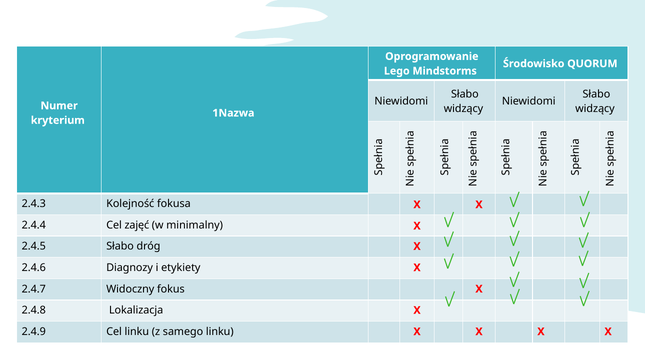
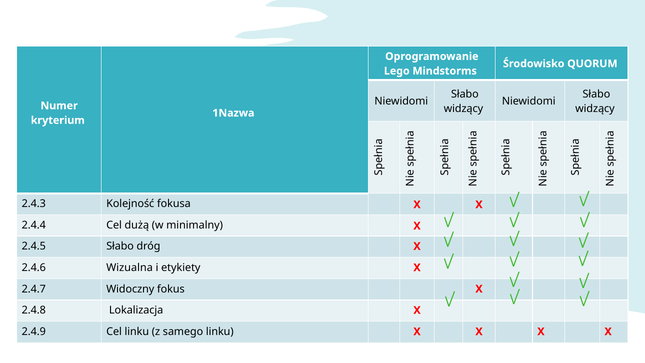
zajęć: zajęć -> dużą (137, 225)
Diagnozy: Diagnozy -> Wizualna (130, 268)
